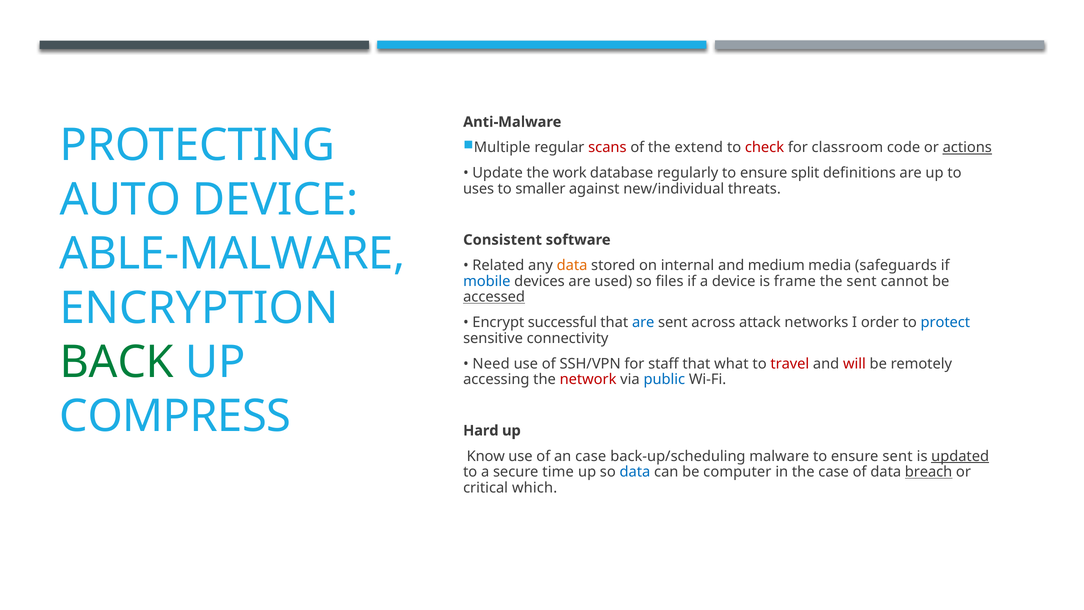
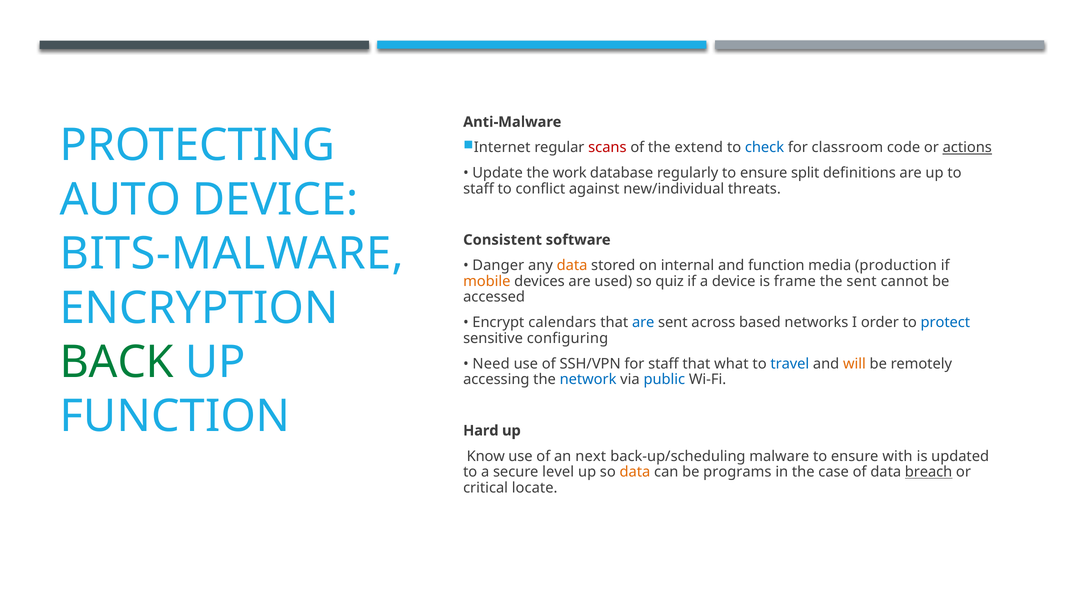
Multiple: Multiple -> Internet (502, 147)
check colour: red -> blue (765, 147)
uses: uses -> staff (478, 189)
smaller: smaller -> conflict (540, 189)
ABLE-MALWARE: ABLE-MALWARE -> BITS-MALWARE (232, 254)
Related: Related -> Danger (498, 265)
and medium: medium -> function (776, 265)
safeguards: safeguards -> production (896, 265)
mobile colour: blue -> orange (487, 281)
files: files -> quiz (670, 281)
accessed underline: present -> none (494, 297)
successful: successful -> calendars (562, 322)
attack: attack -> based (760, 322)
connectivity: connectivity -> configuring (567, 338)
travel colour: red -> blue (790, 364)
will colour: red -> orange (854, 364)
network colour: red -> blue (588, 379)
COMPRESS: COMPRESS -> FUNCTION (175, 416)
an case: case -> next (591, 456)
ensure sent: sent -> with (897, 456)
updated underline: present -> none (960, 456)
time: time -> level (558, 472)
data colour: blue -> orange (635, 472)
computer: computer -> programs (737, 472)
which: which -> locate (535, 488)
